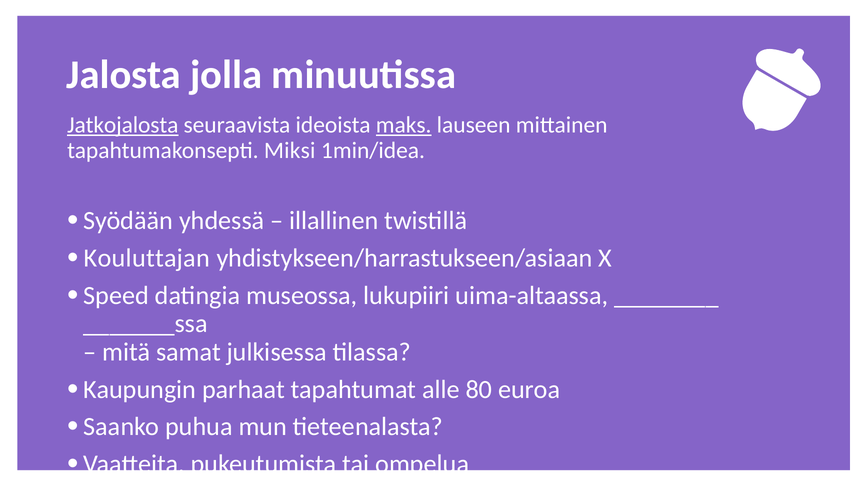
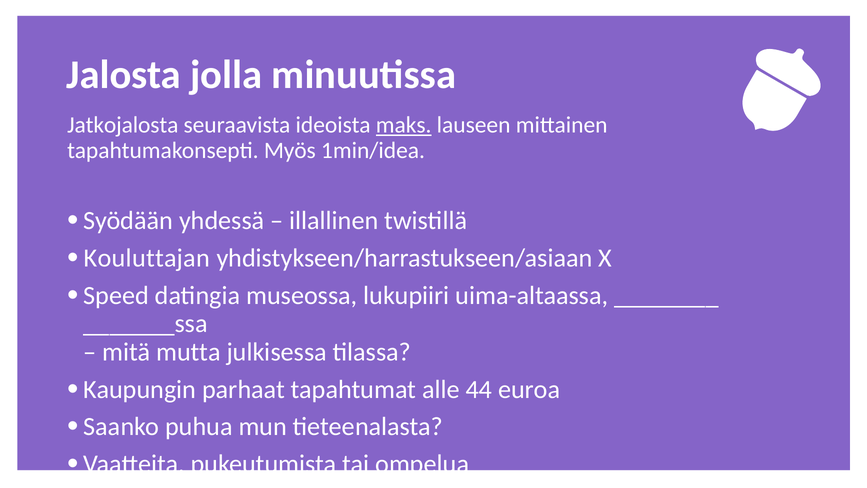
Jatkojalosta underline: present -> none (123, 125)
Miksi: Miksi -> Myös (290, 150)
samat: samat -> mutta (188, 352)
80: 80 -> 44 (479, 389)
